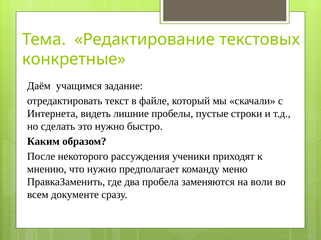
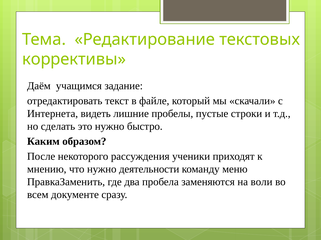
конкретные: конкретные -> коррективы (74, 59)
предполагает: предполагает -> деятельности (149, 170)
